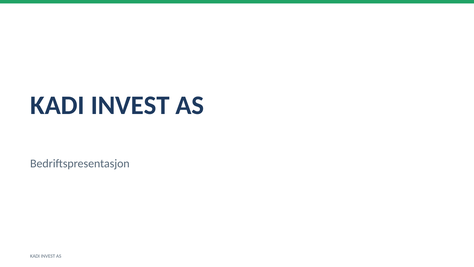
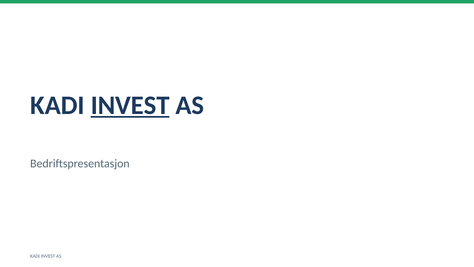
INVEST underline: none -> present (130, 105)
